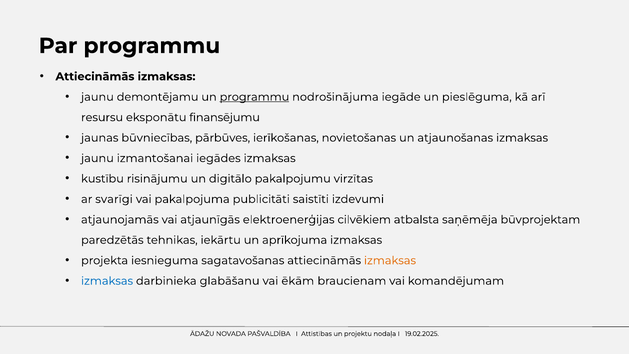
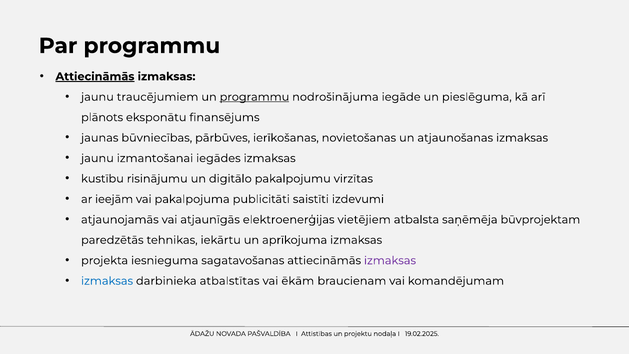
Attiecināmās underline: none -> present (95, 76)
demontējamu: demontējamu -> traucējumiem (158, 97)
resursu: resursu -> plānots (102, 117)
finansējumu: finansējumu -> finansējums (224, 117)
svarīgi: svarīgi -> ieejām (114, 199)
cilvēkiem: cilvēkiem -> vietējiem (364, 220)
izmaksas colour: orange -> purple (390, 260)
glabāšanu: glabāšanu -> atbalstītas (230, 281)
